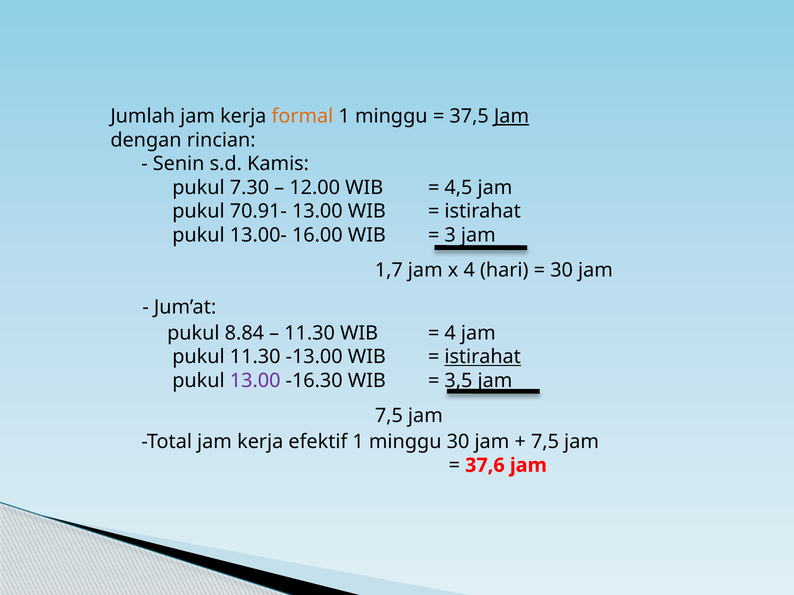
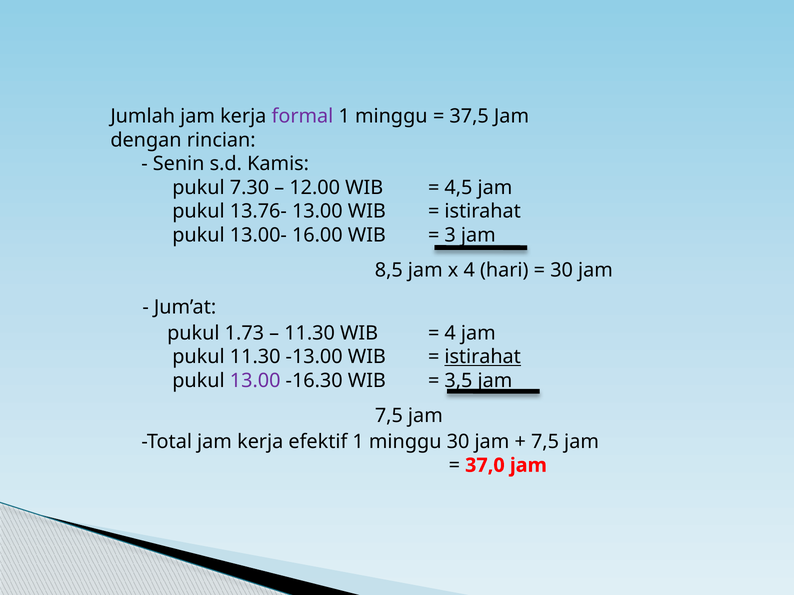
formal colour: orange -> purple (302, 116)
Jam underline: present -> none (512, 116)
70.91-: 70.91- -> 13.76- (258, 212)
1,7: 1,7 -> 8,5 (389, 270)
8.84: 8.84 -> 1.73 (244, 333)
37,6: 37,6 -> 37,0 (485, 466)
